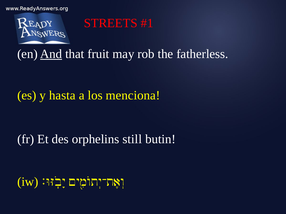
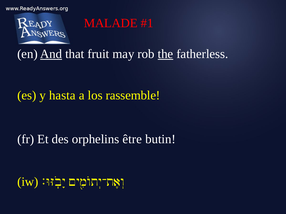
STREETS: STREETS -> MALADE (111, 23)
the underline: none -> present (165, 54)
menciona: menciona -> rassemble (133, 95)
still: still -> être (132, 140)
